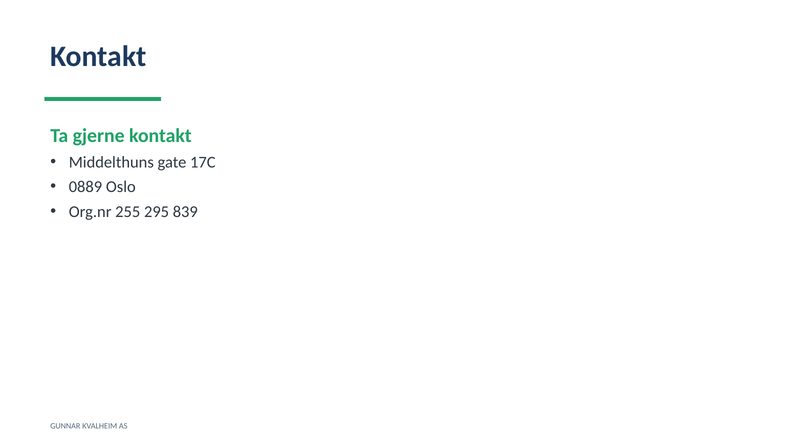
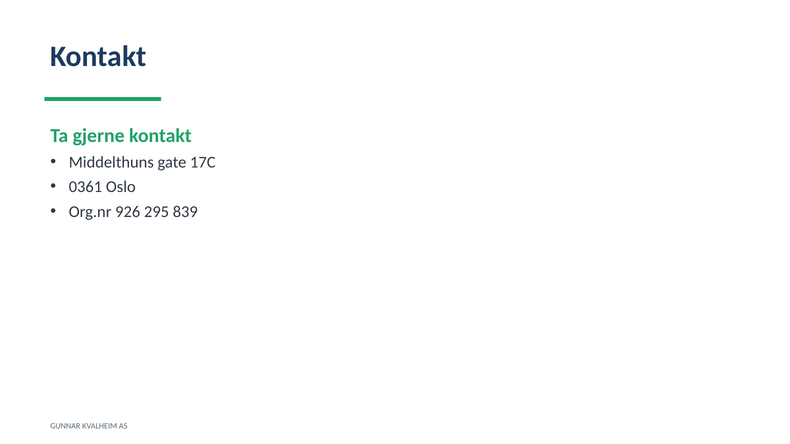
0889: 0889 -> 0361 (85, 187)
255: 255 -> 926 (128, 212)
